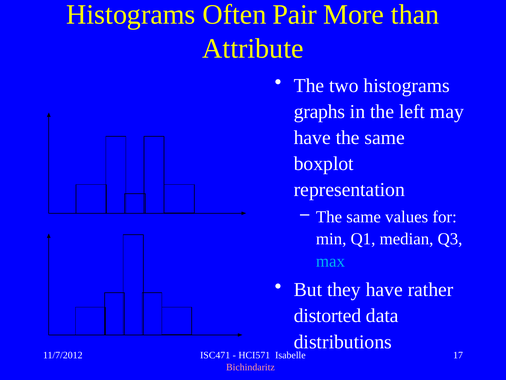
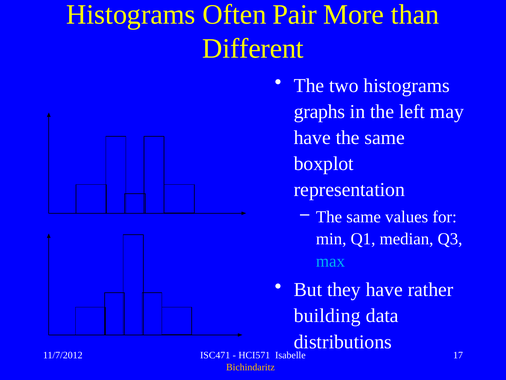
Attribute: Attribute -> Different (253, 48)
distorted: distorted -> building (327, 315)
Bichindaritz colour: pink -> yellow (250, 367)
